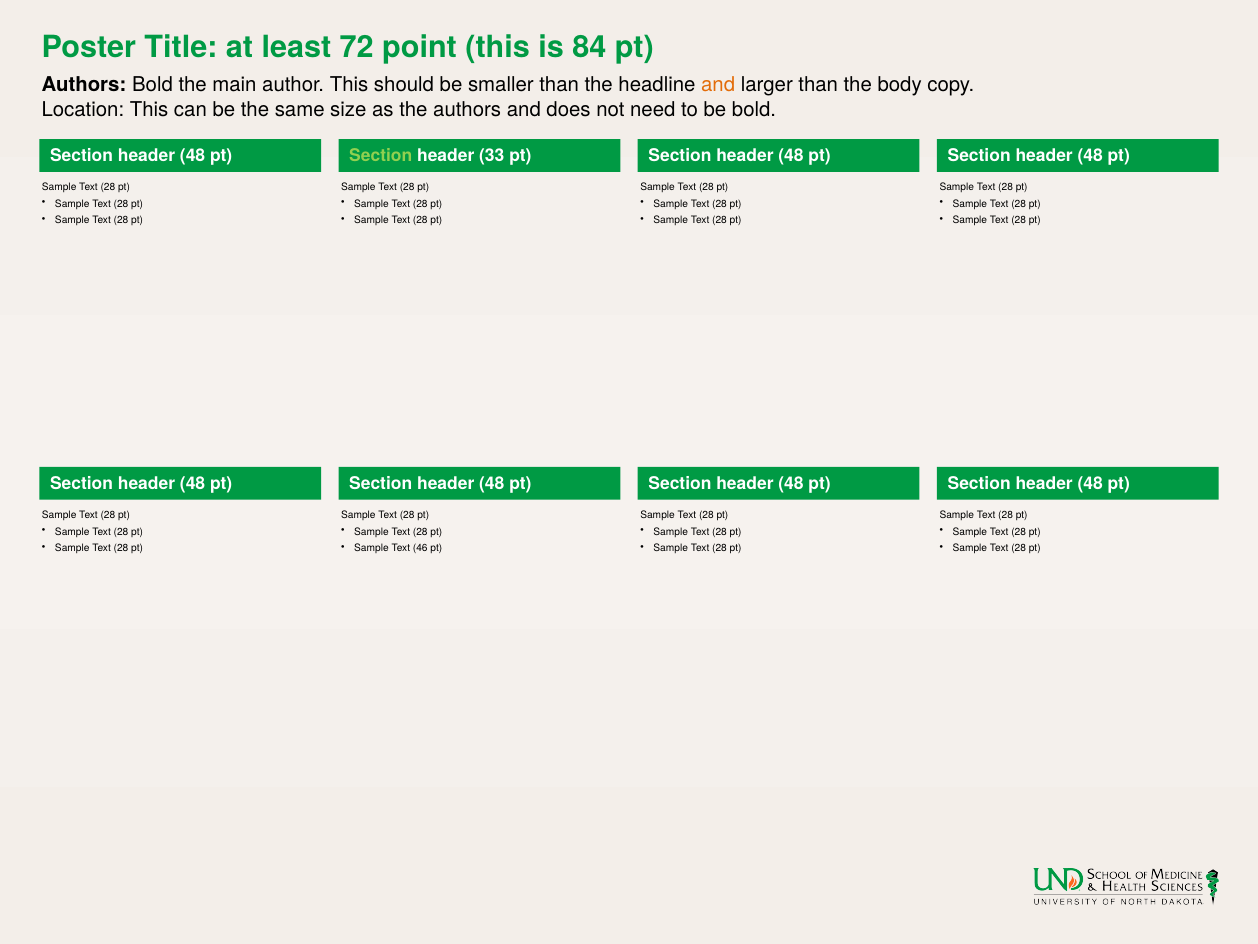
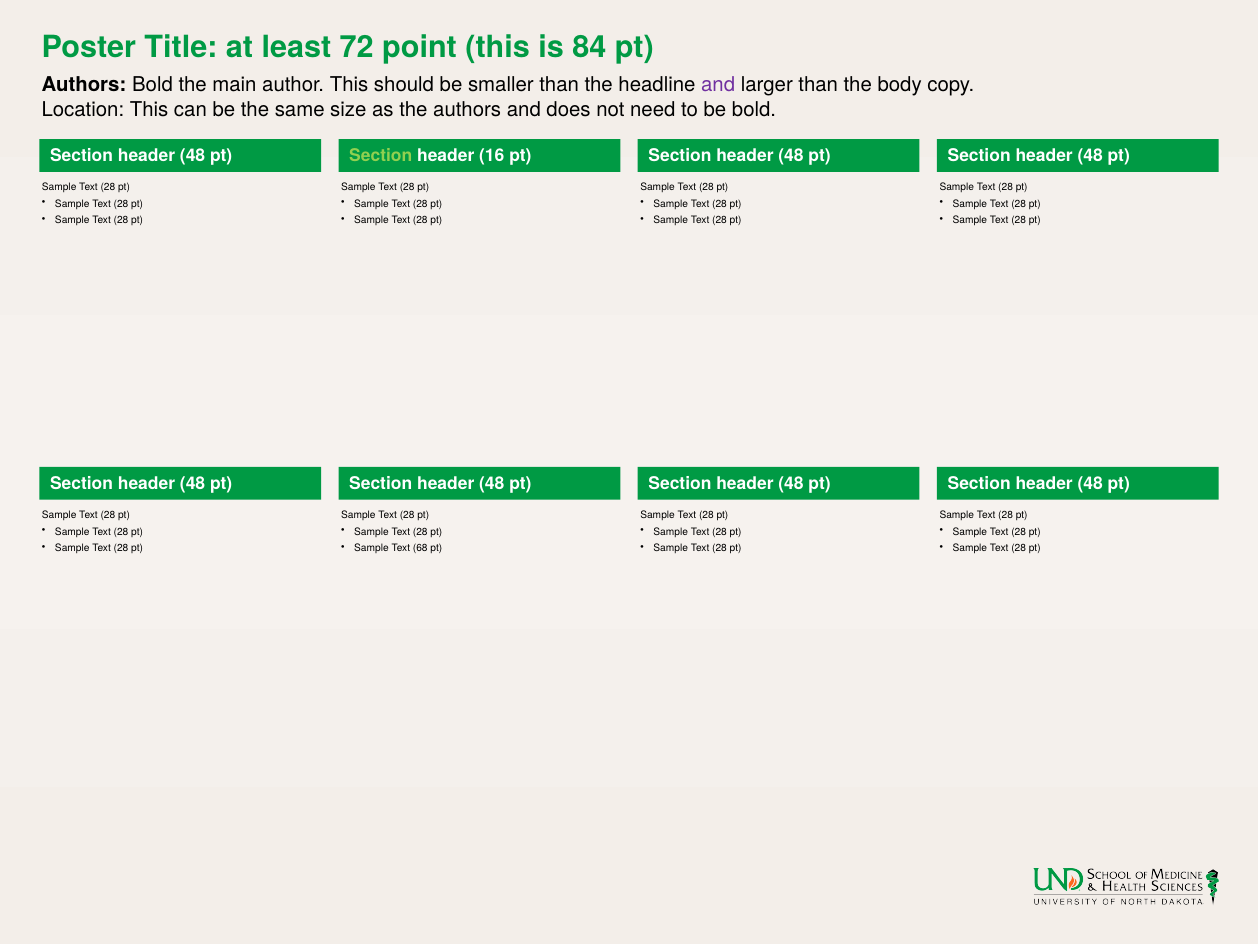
and colour: orange -> purple (718, 85)
33: 33 -> 16 (492, 156)
46: 46 -> 68 (420, 548)
